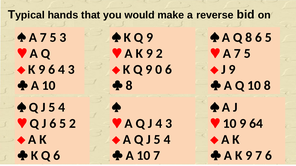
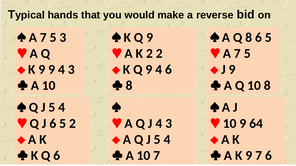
9: 9 -> 2 (149, 54)
9 6: 6 -> 9 (52, 70)
Q 9 0: 0 -> 4 (159, 70)
